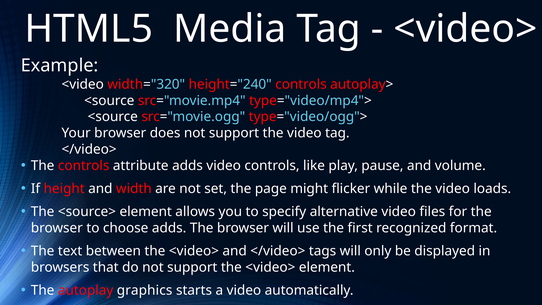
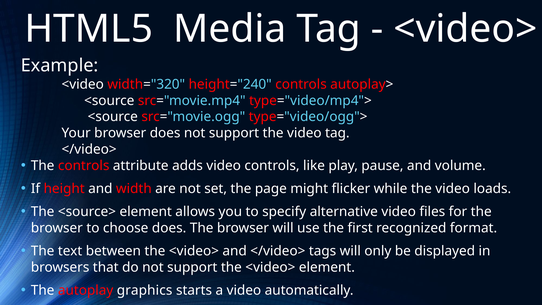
choose adds: adds -> does (169, 228)
